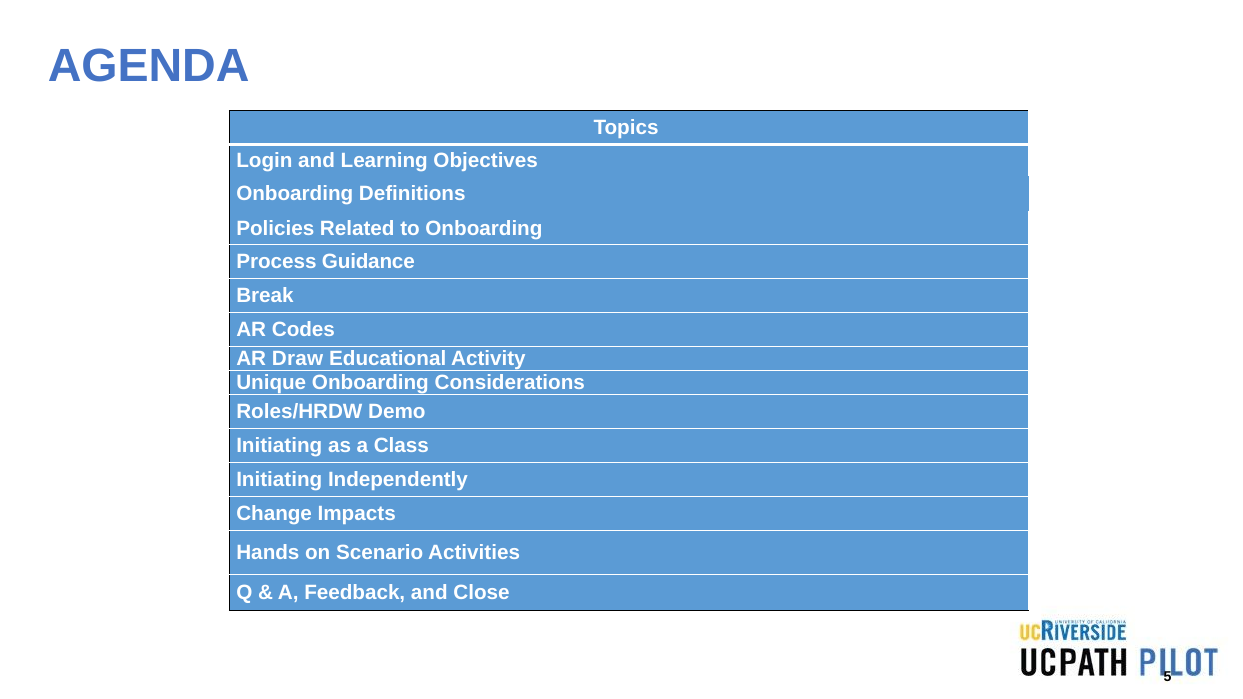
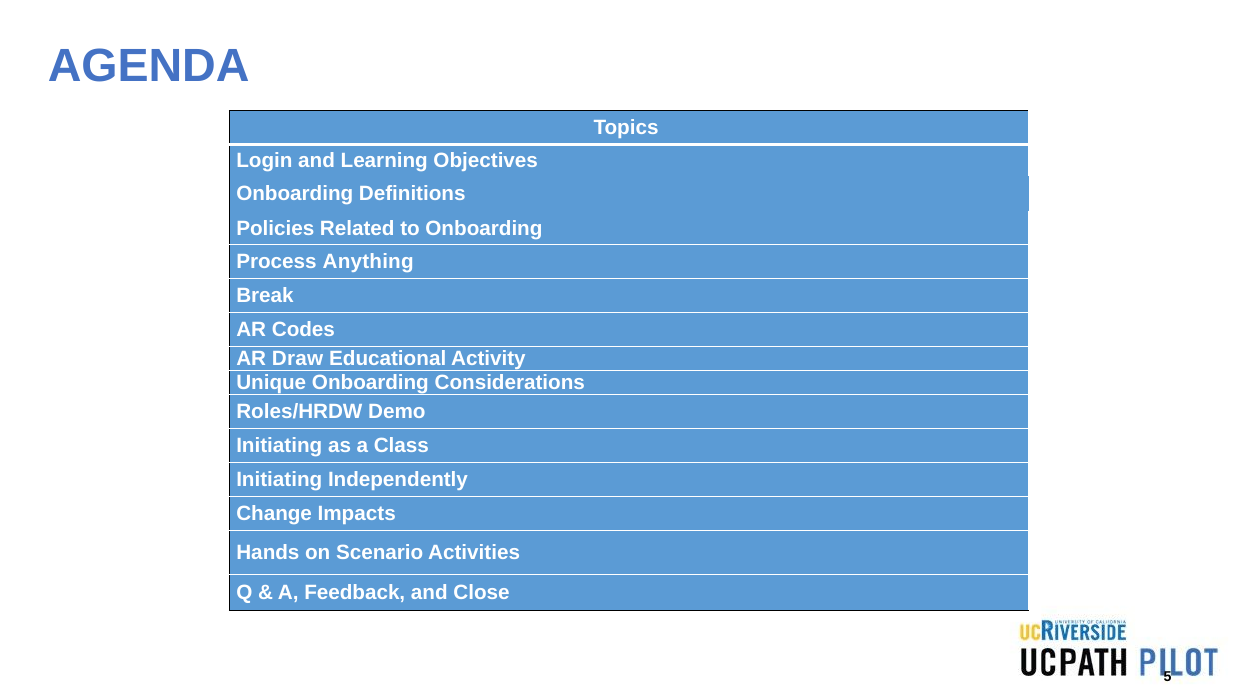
Guidance: Guidance -> Anything (368, 262)
